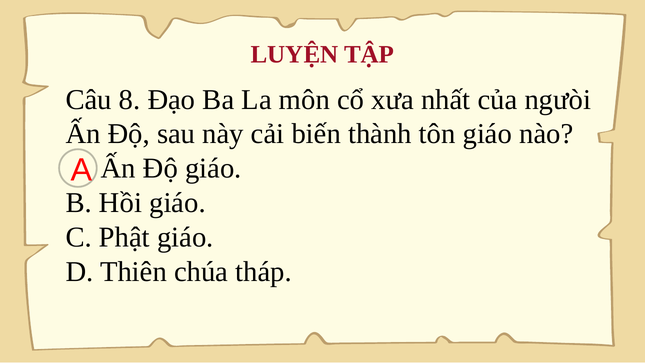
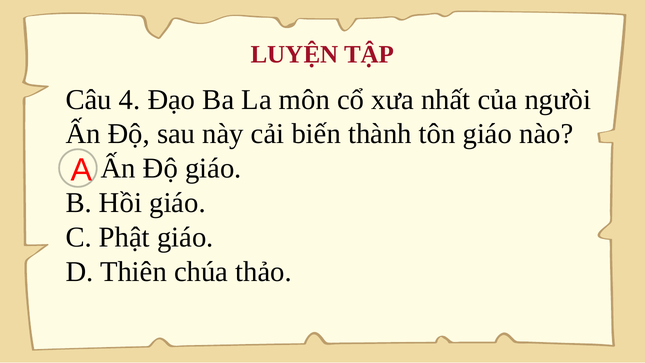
8: 8 -> 4 (130, 100)
tháp: tháp -> thảo (264, 272)
